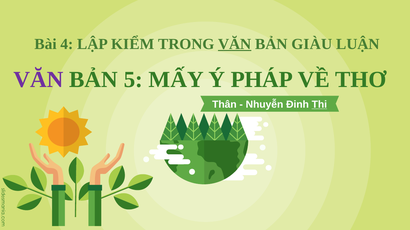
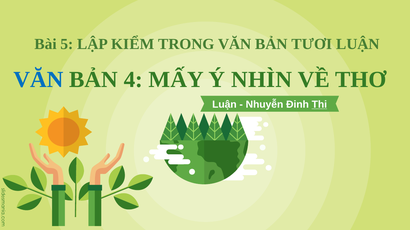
4: 4 -> 5 (67, 44)
VĂN underline: present -> none (235, 44)
GIÀU: GIÀU -> TƯƠI (312, 44)
VĂN colour: purple -> blue (39, 80)
5: 5 -> 4 (133, 80)
PHÁP: PHÁP -> NHÌN (262, 80)
Thân: Thân -> Luận (224, 105)
